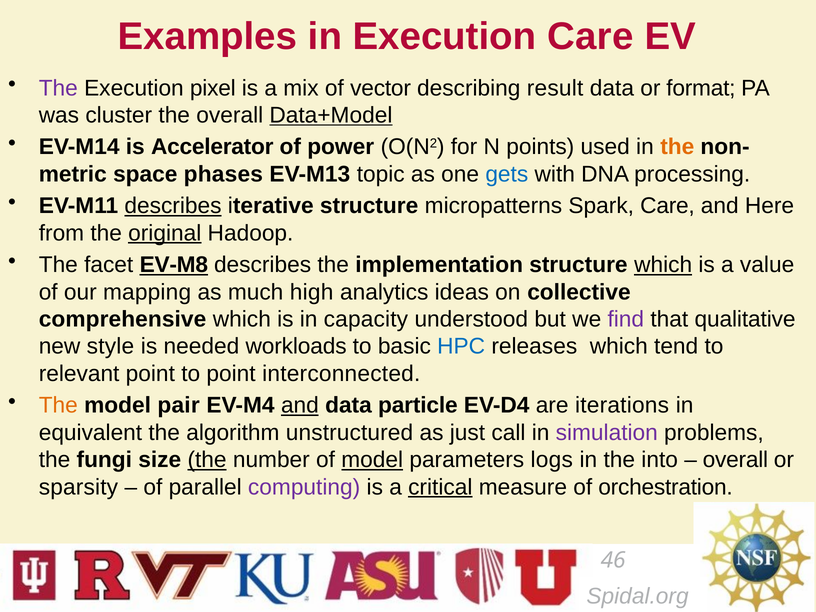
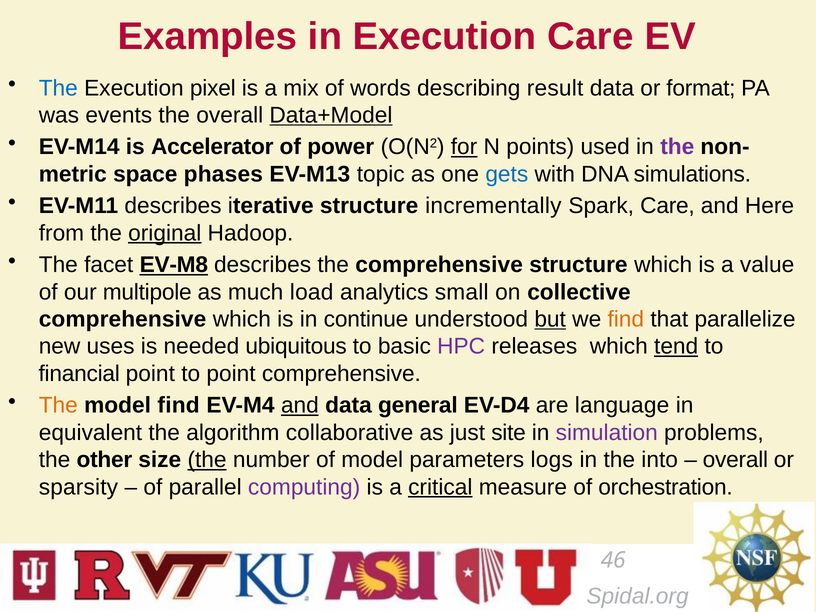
The colour: purple -> blue (58, 88)
vector: vector -> words (380, 88)
cluster: cluster -> events (119, 115)
for underline: none -> present (464, 147)
the colour: orange -> purple (677, 147)
processing: processing -> simulations (692, 174)
describes underline: present -> none (173, 206)
micropatterns: micropatterns -> incrementally (493, 206)
the implementation: implementation -> comprehensive (439, 265)
which underline: present -> none (663, 265)
mapping: mapping -> multipole (147, 292)
high: high -> load (312, 292)
ideas: ideas -> small (462, 292)
capacity: capacity -> continue (366, 319)
but underline: none -> present (550, 319)
find colour: purple -> orange (626, 319)
qualitative: qualitative -> parallelize (745, 319)
style: style -> uses (111, 347)
workloads: workloads -> ubiquitous (296, 347)
HPC colour: blue -> purple (461, 347)
tend underline: none -> present (676, 347)
relevant: relevant -> financial (79, 374)
point interconnected: interconnected -> comprehensive (341, 374)
model pair: pair -> find (179, 405)
particle: particle -> general (418, 405)
iterations: iterations -> language (622, 405)
unstructured: unstructured -> collaborative (350, 433)
call: call -> site (509, 433)
fungi: fungi -> other (104, 460)
model underline: present -> none (372, 460)
